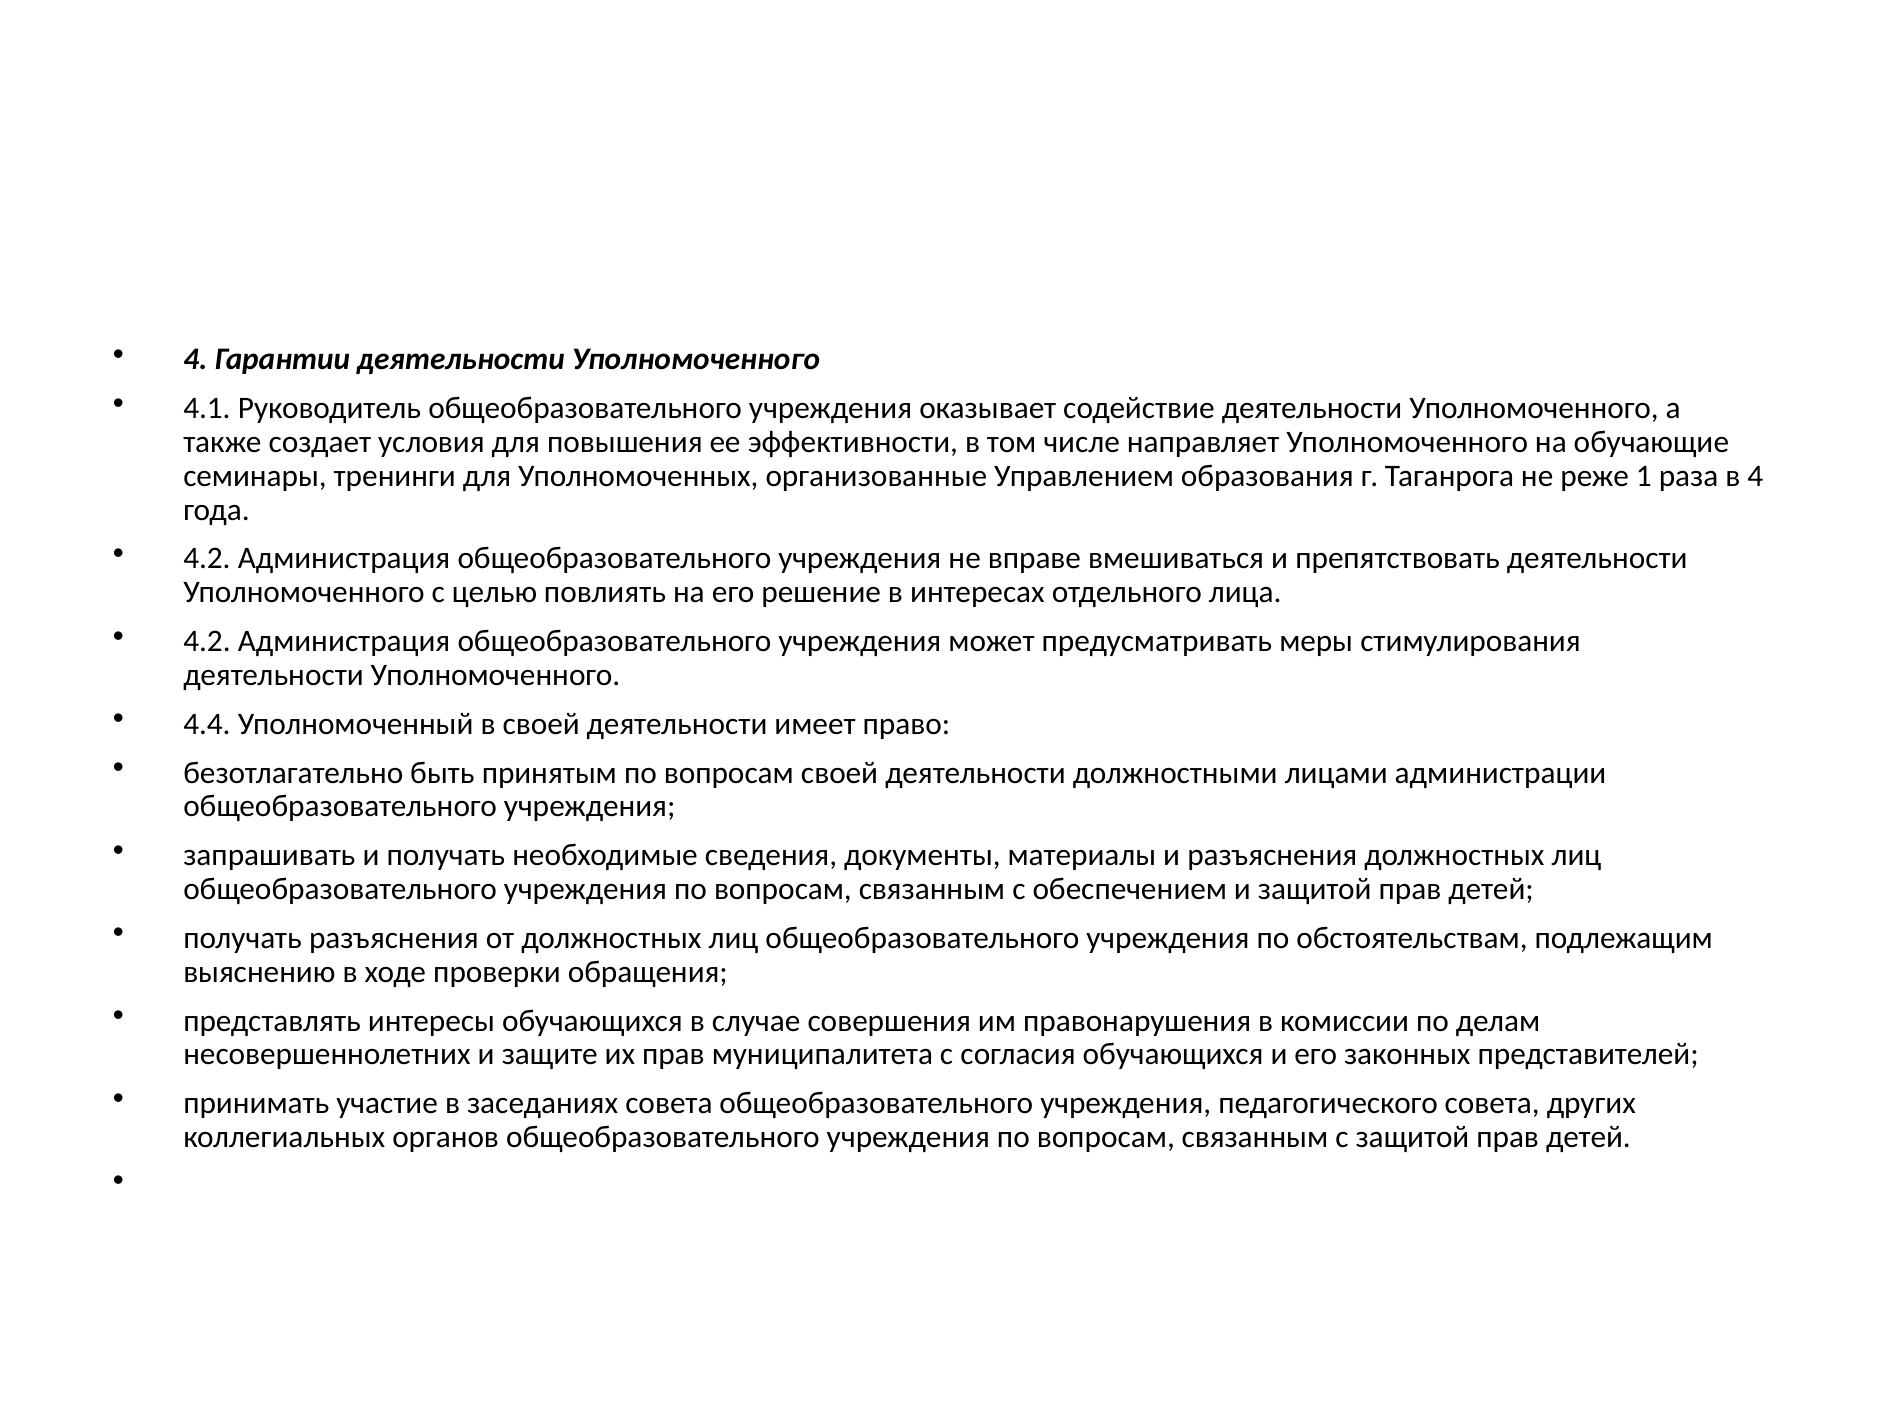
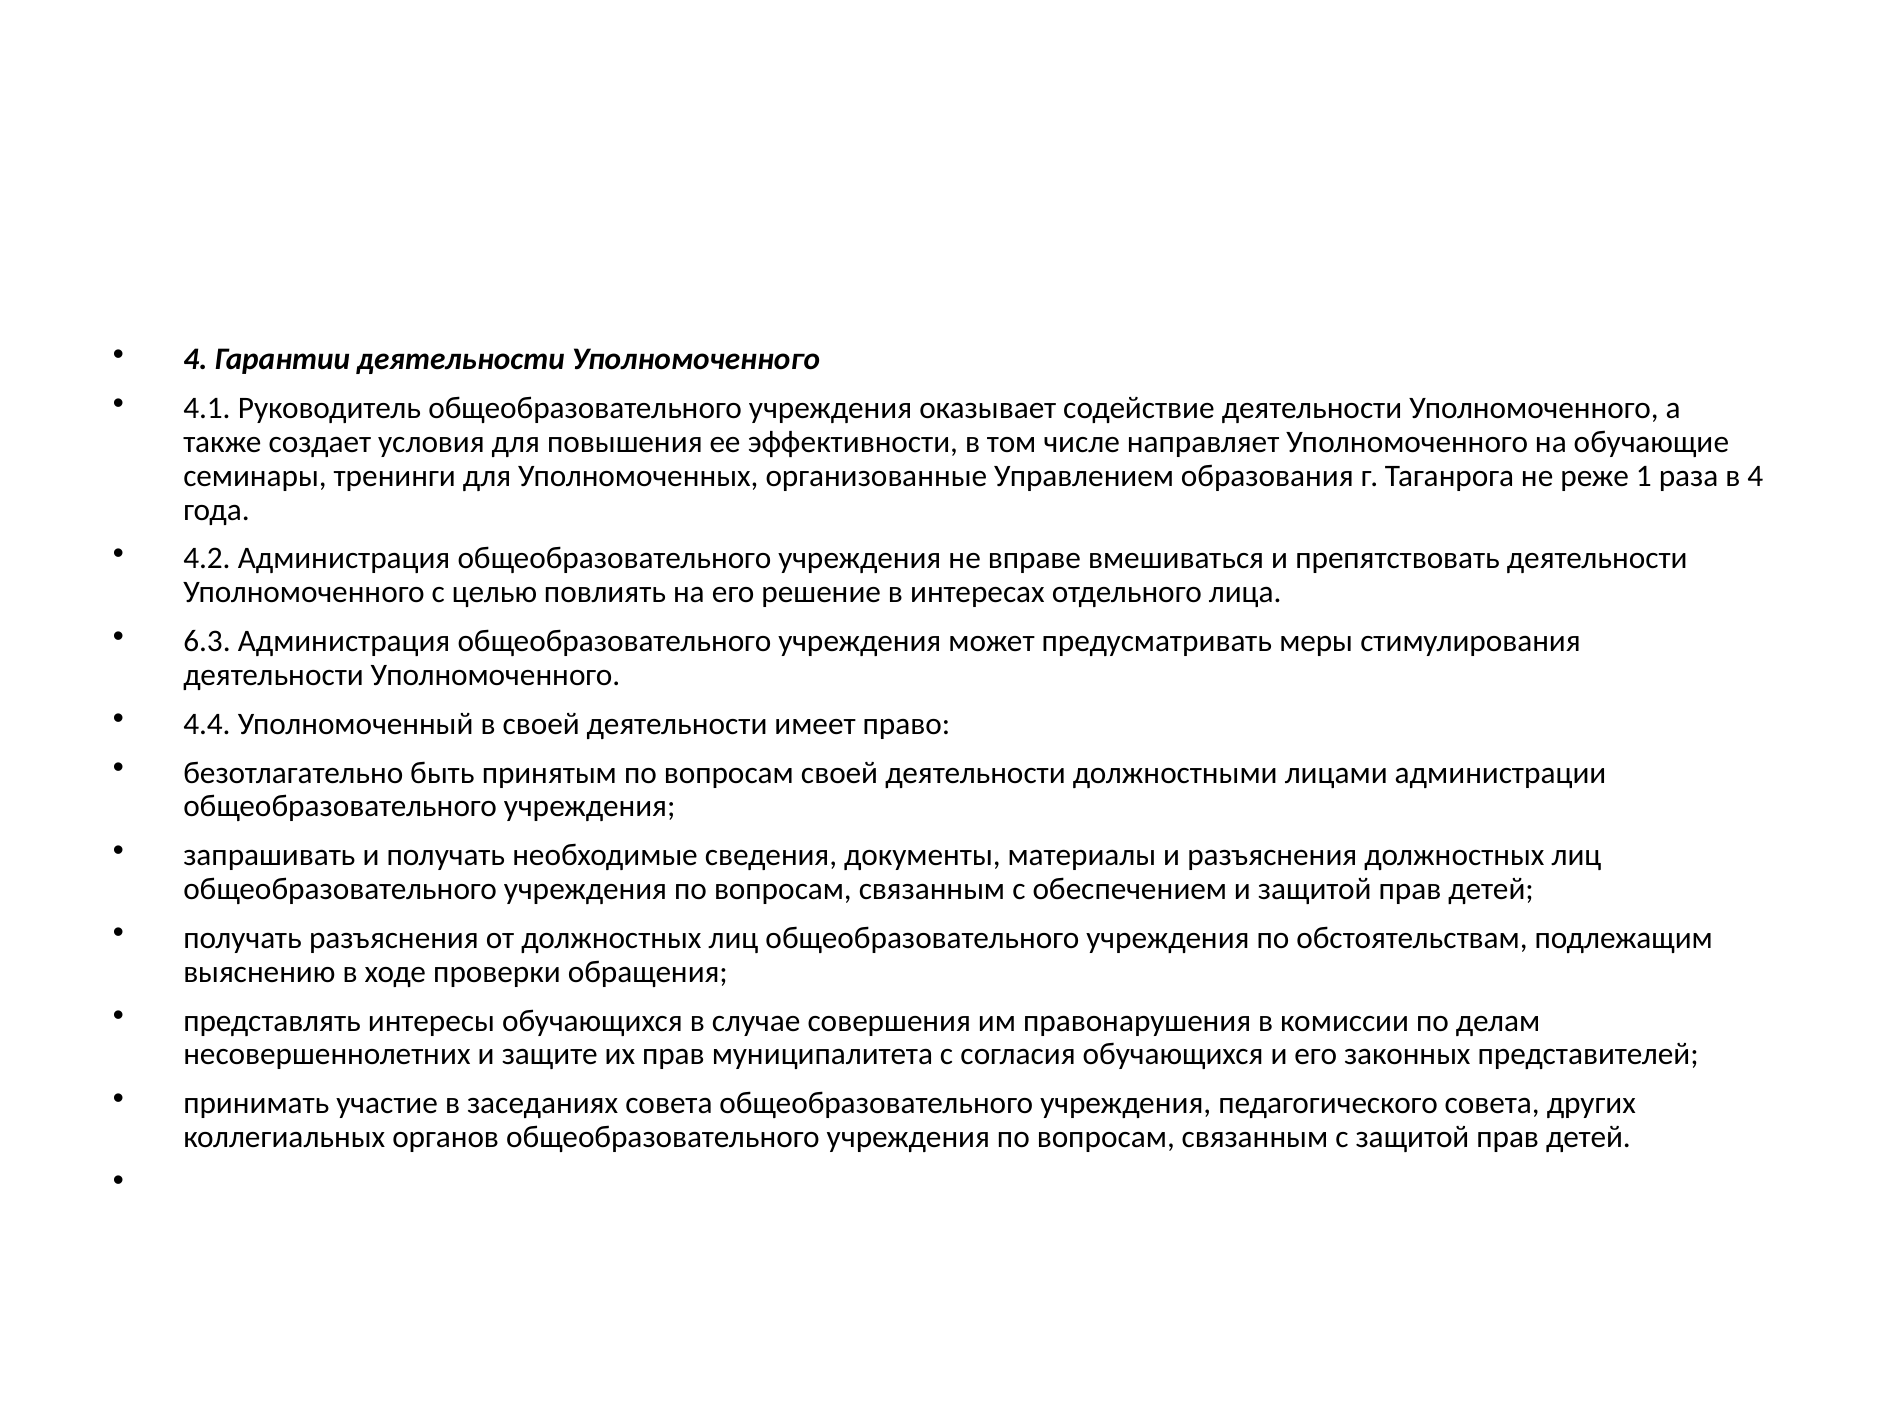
4.2: 4.2 -> 6.3 (207, 641)
